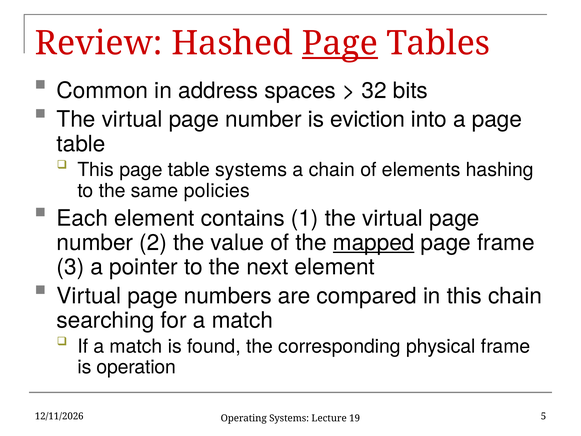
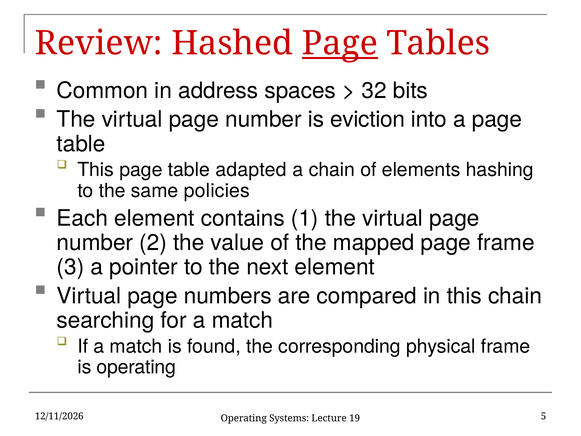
table systems: systems -> adapted (251, 170)
mapped underline: present -> none (374, 243)
is operation: operation -> operating (136, 367)
